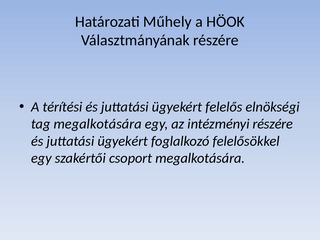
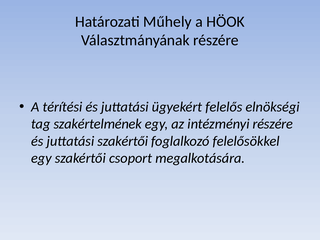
tag megalkotására: megalkotására -> szakértelmének (98, 124)
ügyekért: ügyekért -> szakértői (123, 141)
